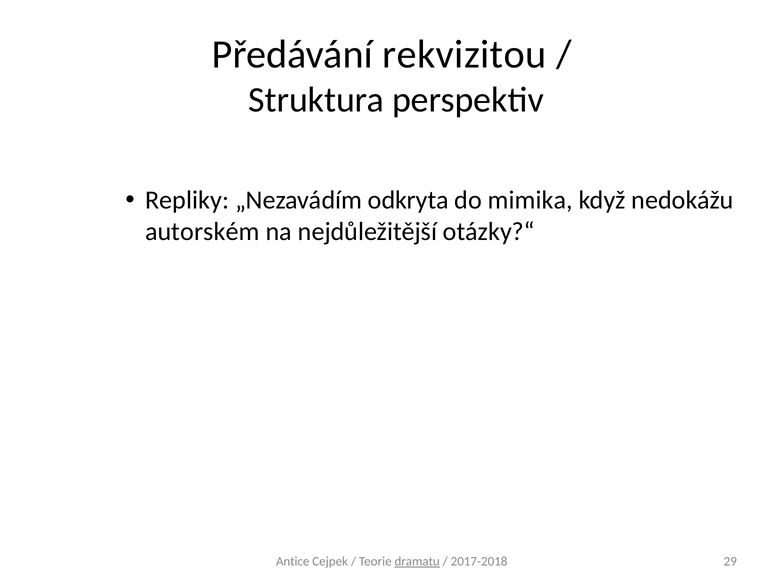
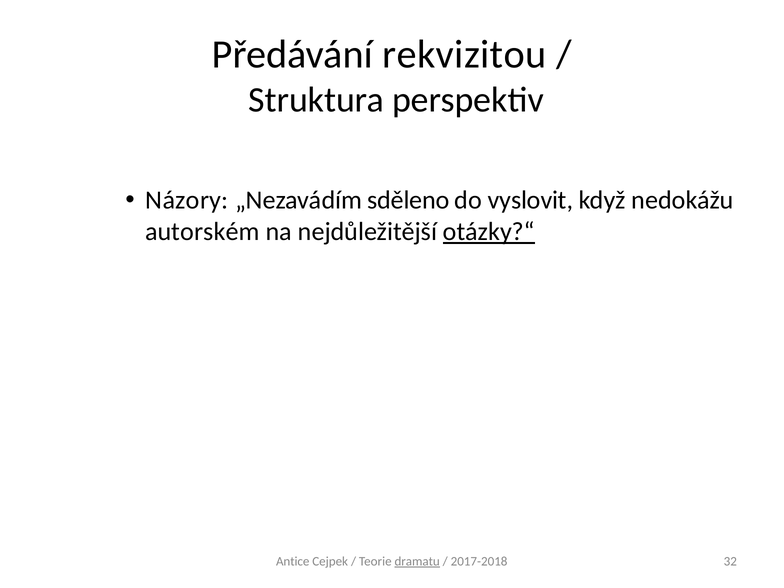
Repliky: Repliky -> Názory (187, 200)
odkryta: odkryta -> sděleno (408, 200)
mimika: mimika -> vyslovit (530, 200)
otázky?“ underline: none -> present (489, 232)
29: 29 -> 32 (730, 561)
